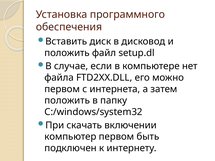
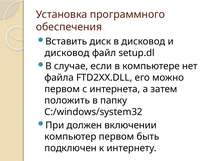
положить: положить -> дисковод (67, 53)
скачать: скачать -> должен (84, 125)
